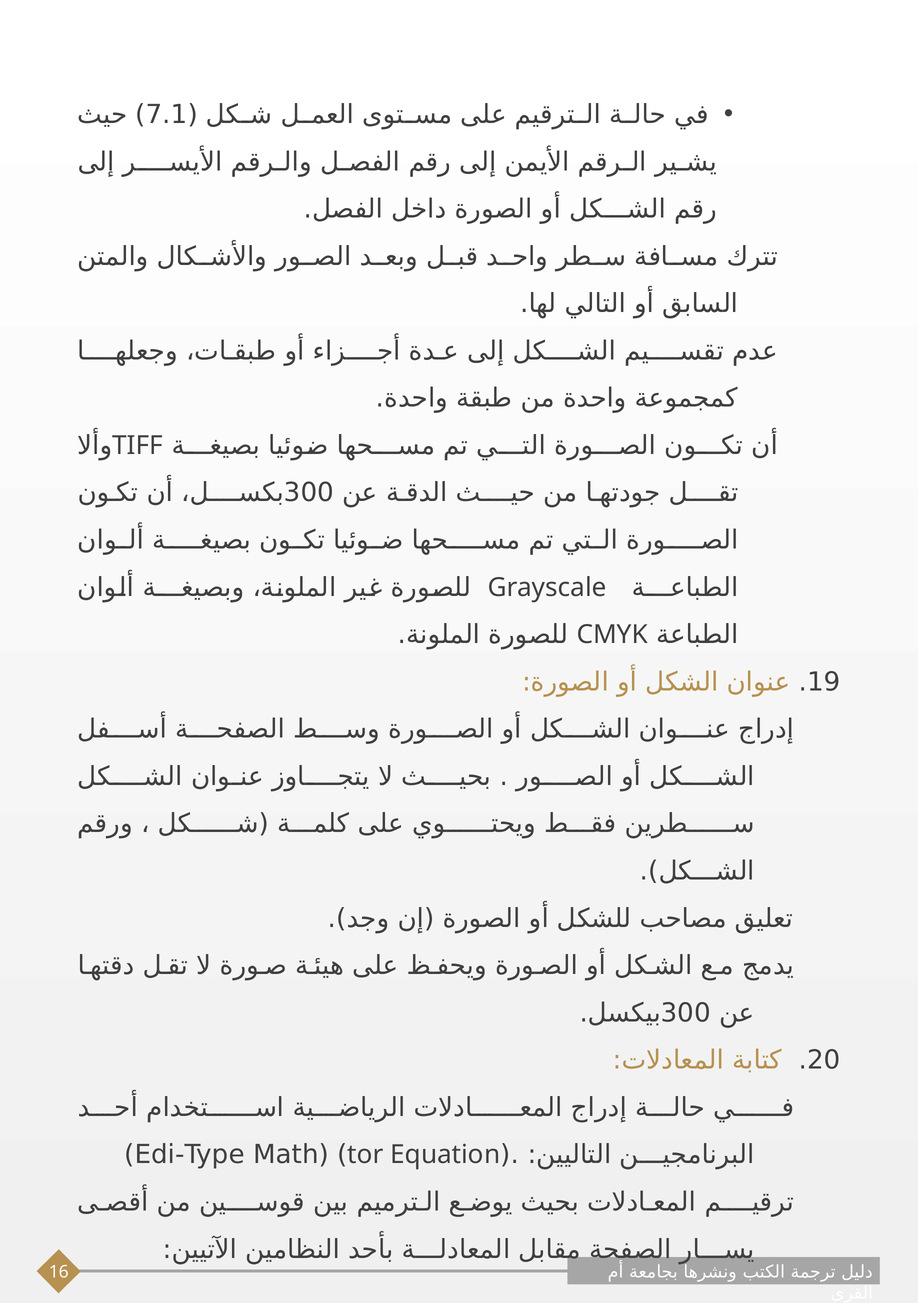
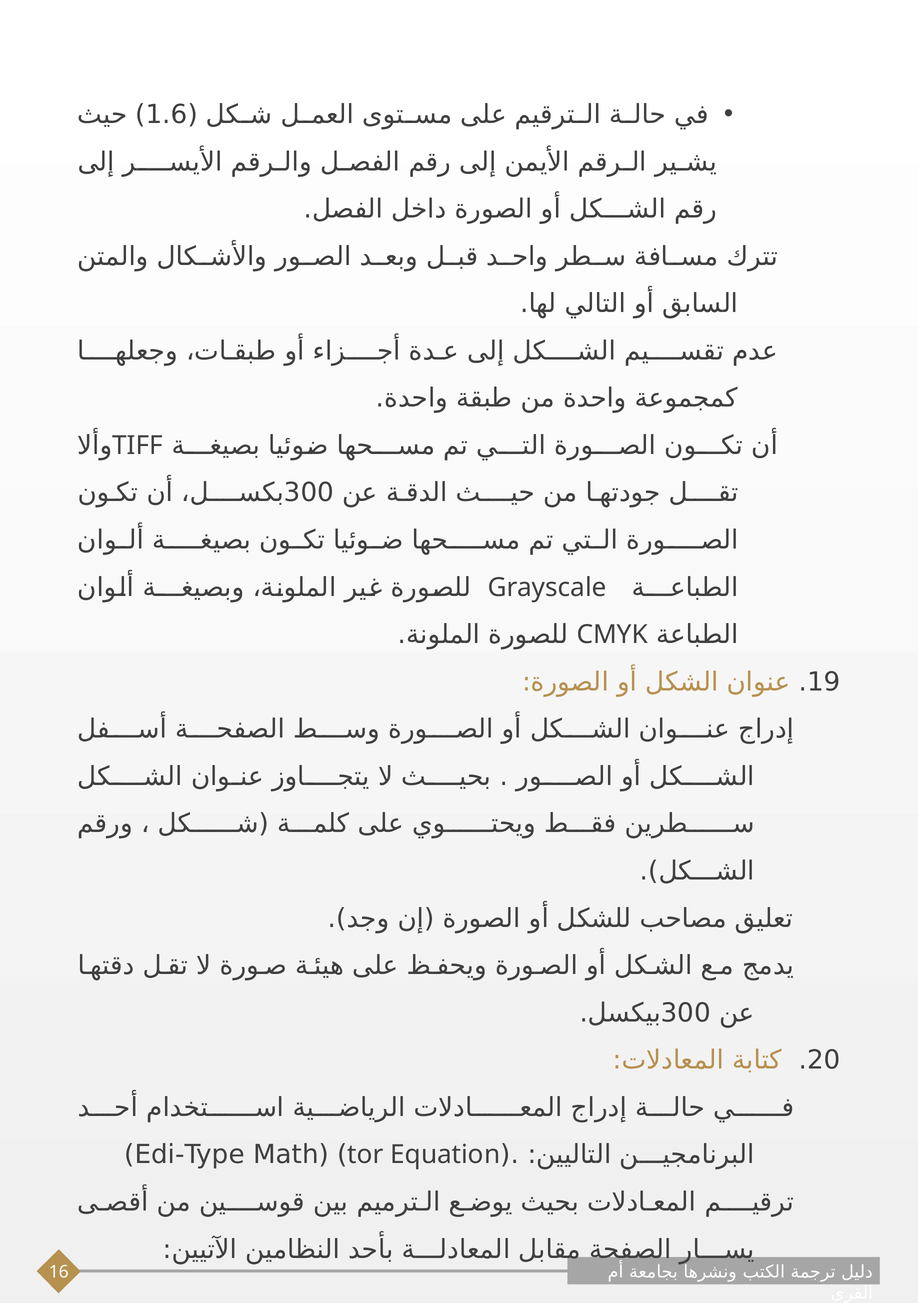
7.1: 7.1 -> 1.6 (167, 115)
